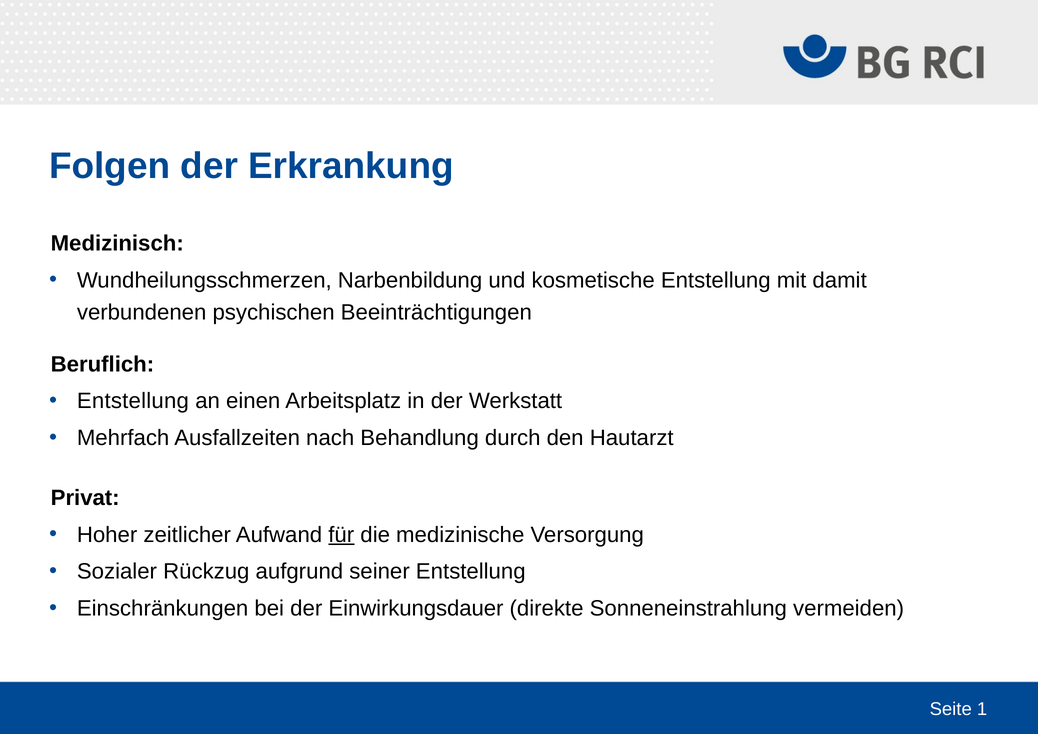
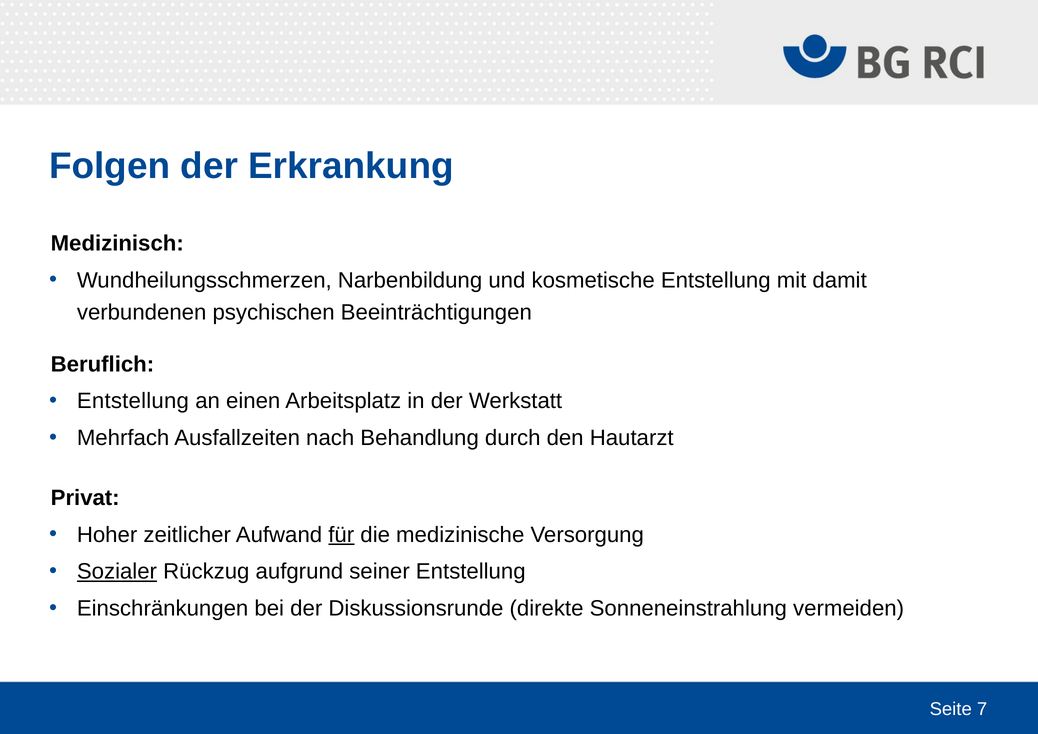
Sozialer underline: none -> present (117, 572)
Einwirkungsdauer: Einwirkungsdauer -> Diskussionsrunde (416, 609)
1: 1 -> 7 (982, 709)
